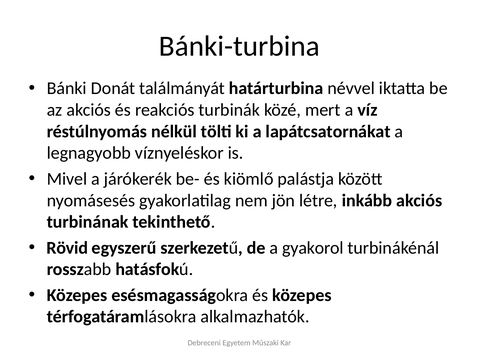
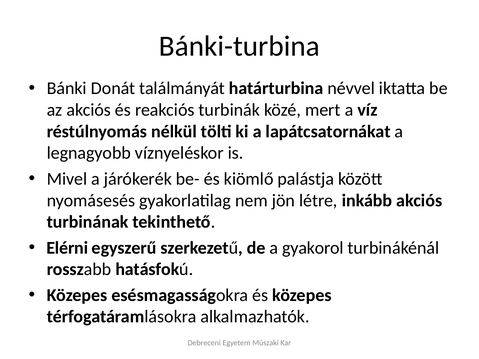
Rövid: Rövid -> Elérni (67, 248)
